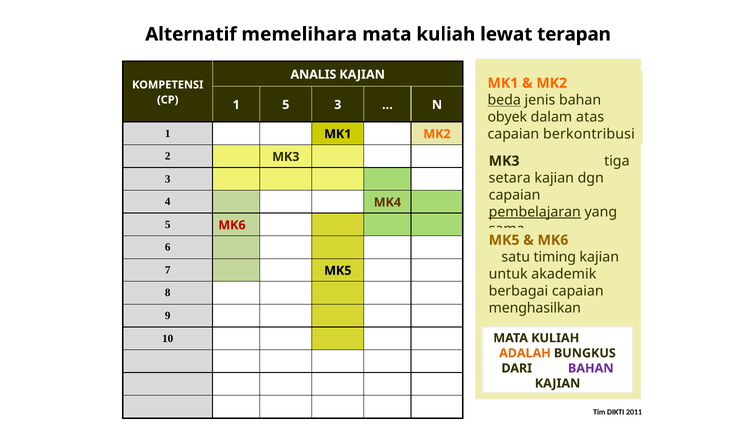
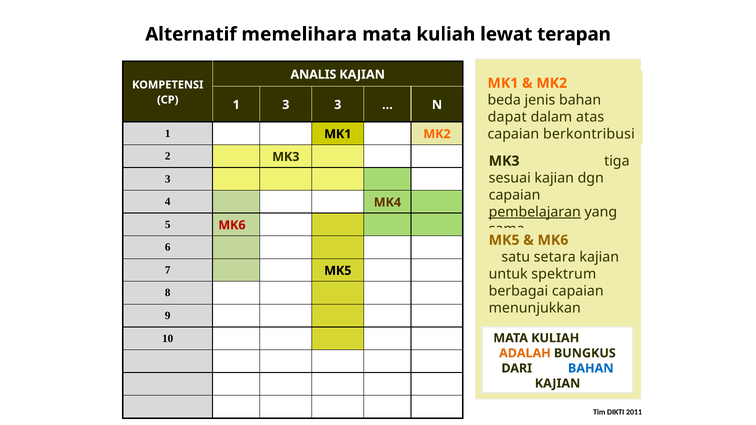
beda underline: present -> none (504, 100)
1 5: 5 -> 3 (286, 105)
obyek: obyek -> dapat (507, 117)
setara: setara -> sesuai (510, 178)
timing: timing -> setara (555, 257)
akademik: akademik -> spektrum (564, 274)
menghasilkan: menghasilkan -> menunjukkan (535, 308)
BAHAN colour: purple -> blue (591, 368)
